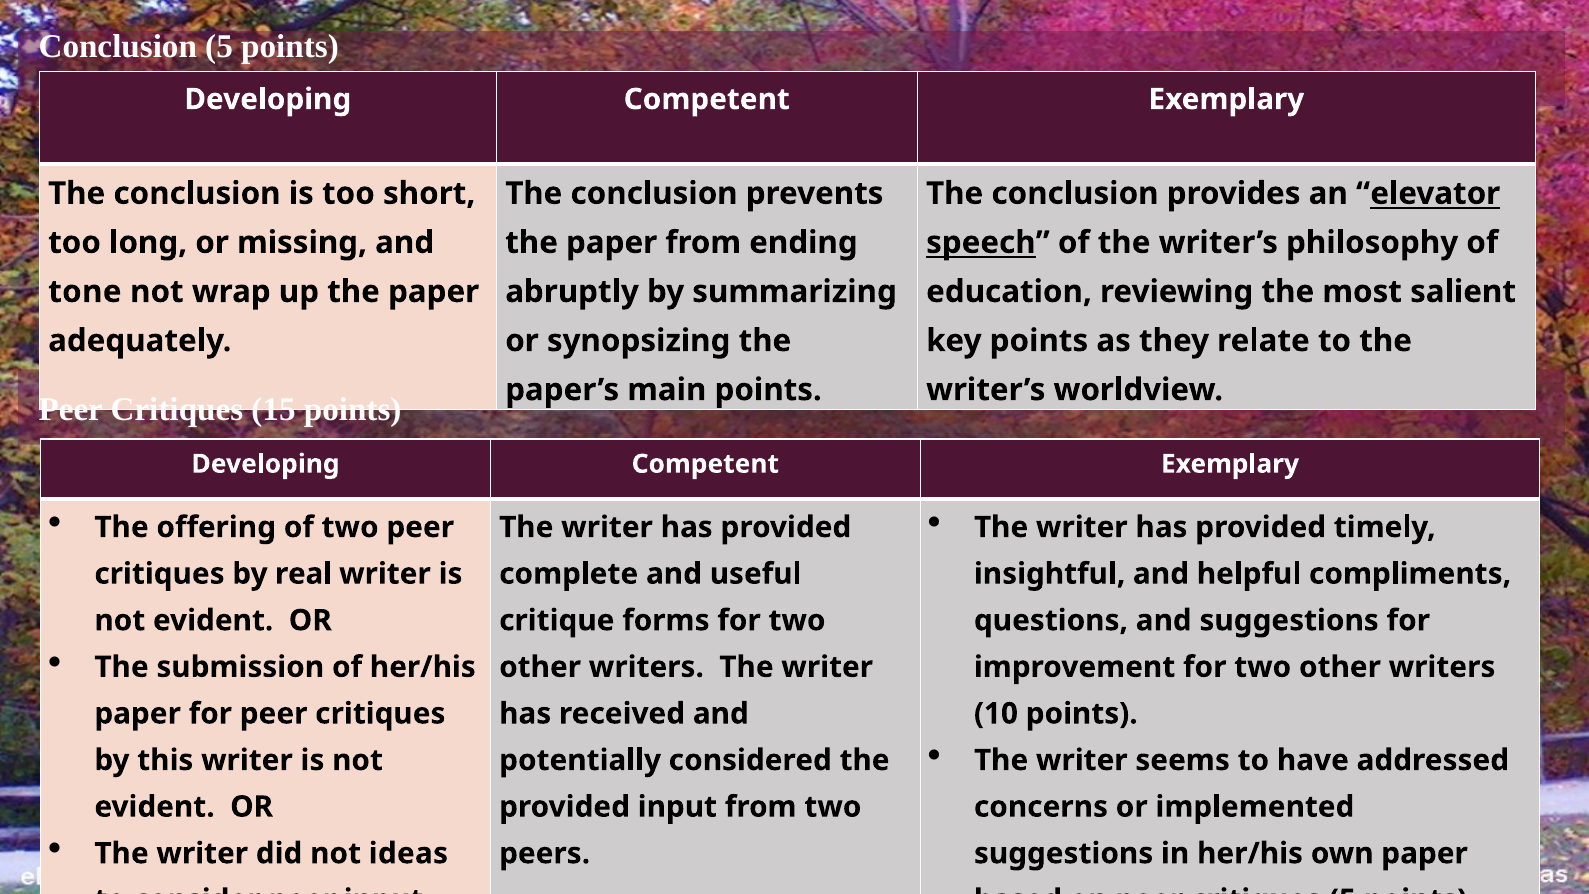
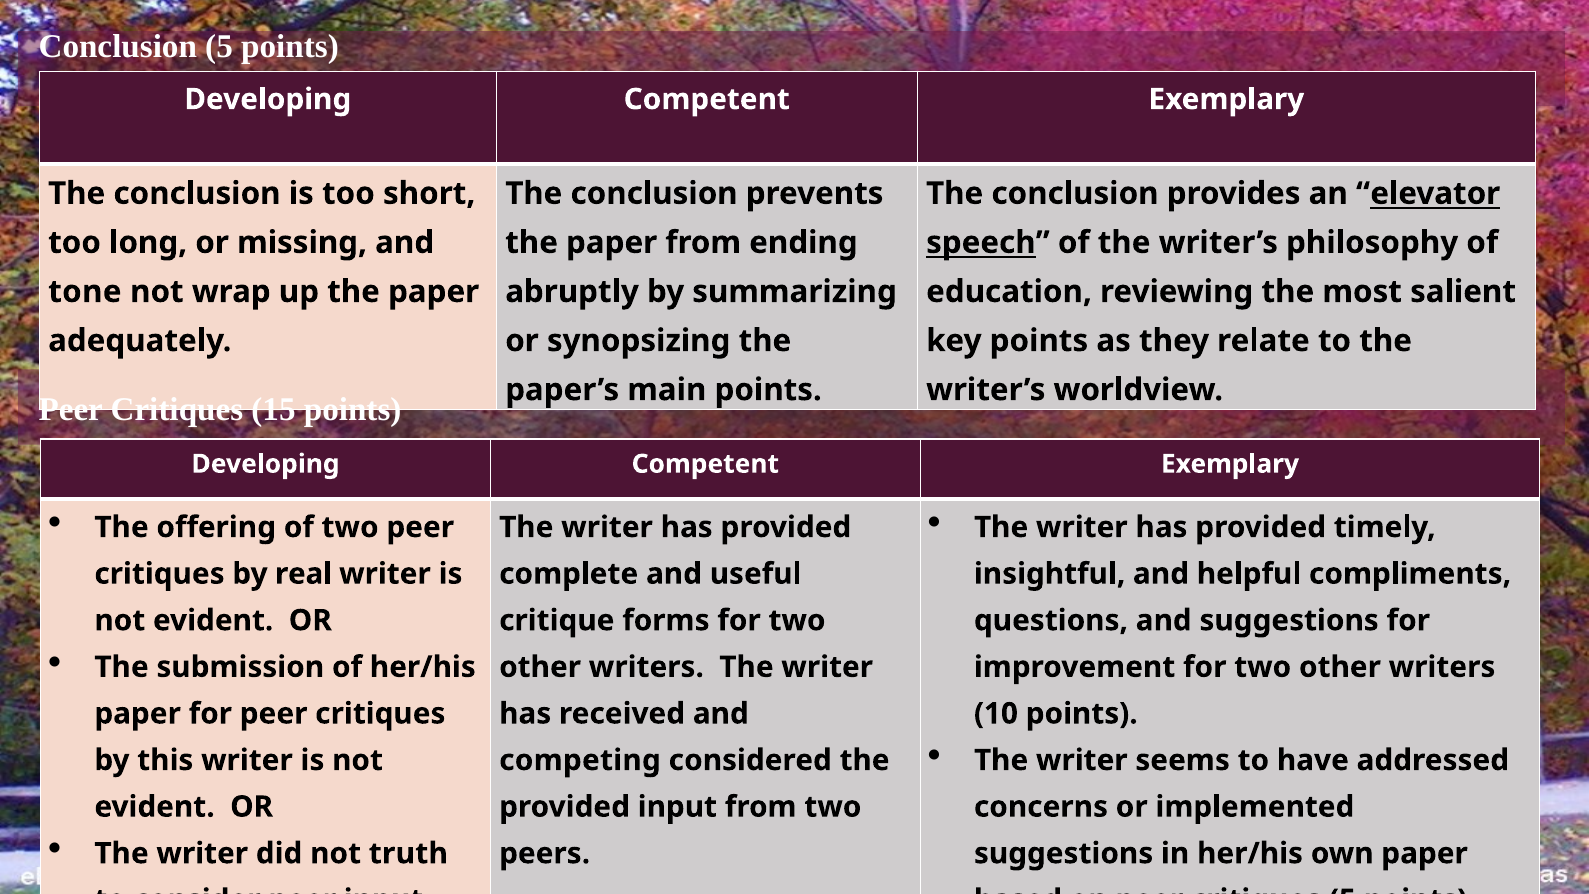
potentially: potentially -> competing (580, 760)
ideas: ideas -> truth (408, 853)
